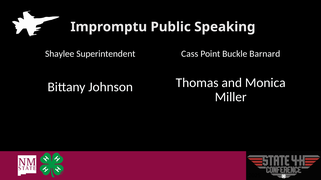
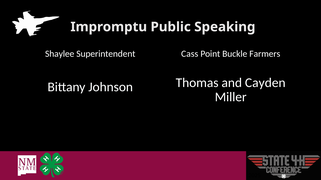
Barnard: Barnard -> Farmers (265, 54)
Monica: Monica -> Cayden (265, 83)
